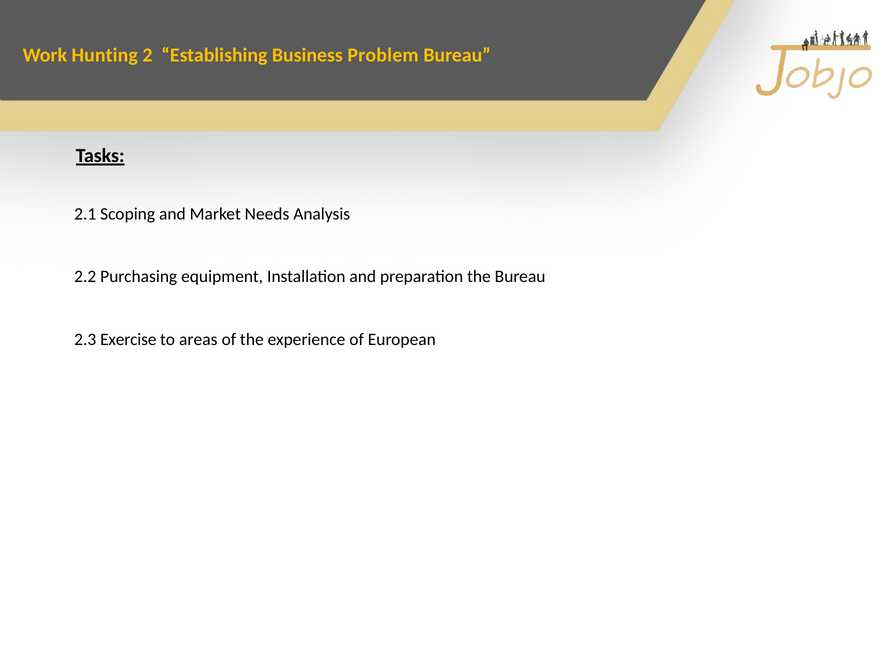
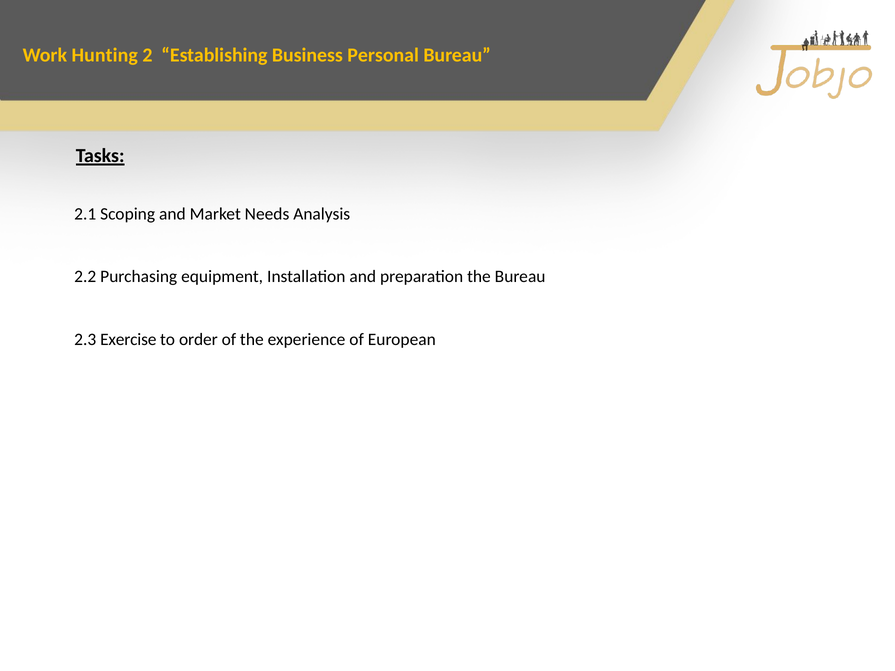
Problem: Problem -> Personal (383, 55)
areas: areas -> order (198, 339)
